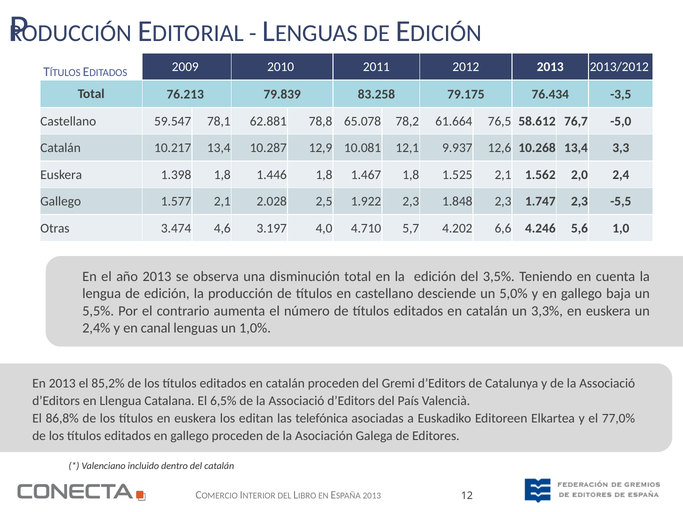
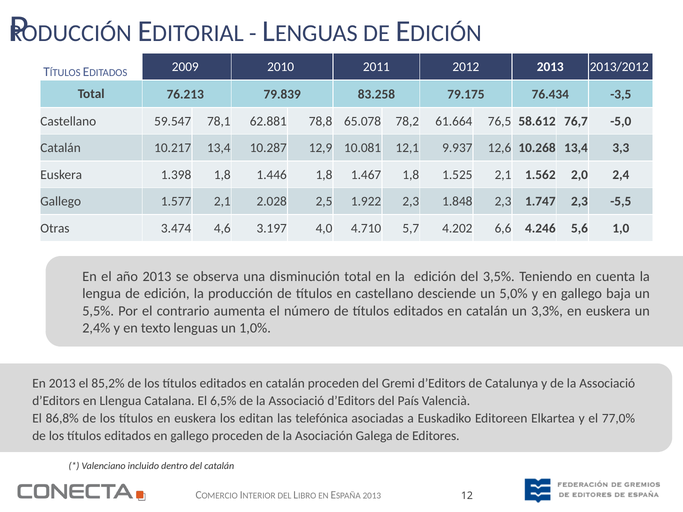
canal: canal -> texto (156, 328)
